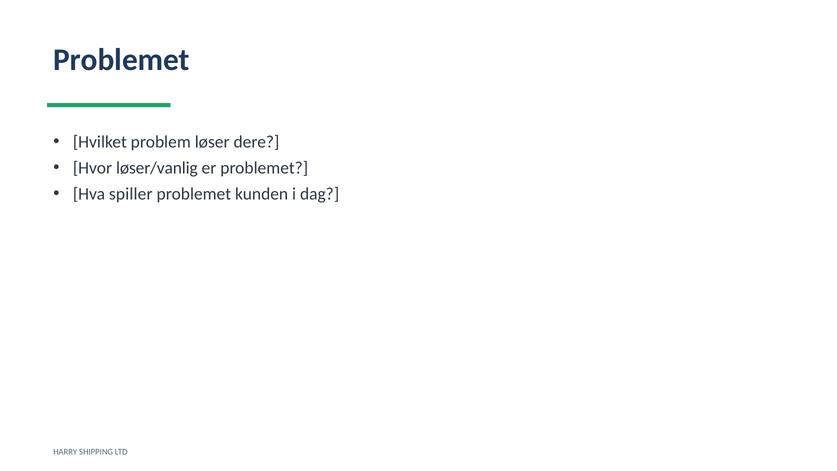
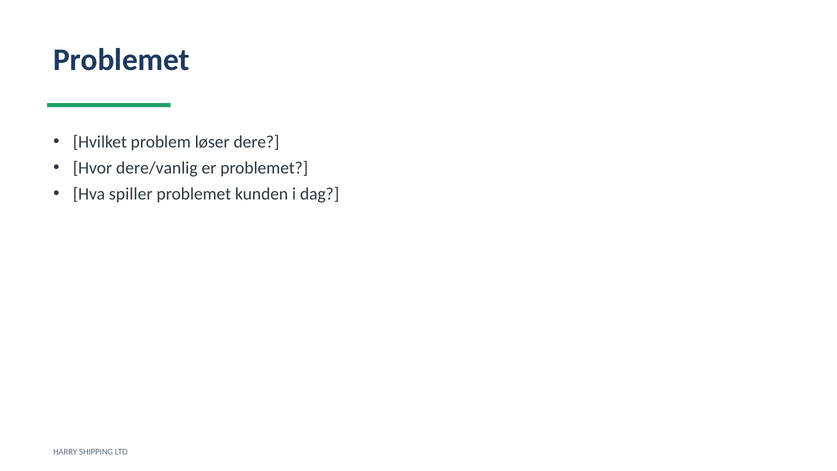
løser/vanlig: løser/vanlig -> dere/vanlig (157, 168)
